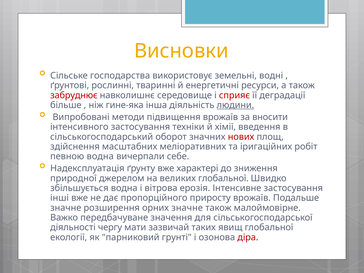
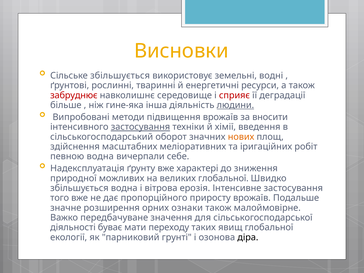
Сільське господарства: господарства -> збільшується (120, 76)
застосування underline: none -> present (140, 127)
нових colour: red -> orange (241, 137)
джерелом: джерелом -> можливих (122, 178)
інші: інші -> того (60, 198)
орних значне: значне -> ознаки (187, 208)
чергу: чергу -> буває (110, 227)
зазвичай: зазвичай -> переходу (169, 227)
діра colour: red -> black (248, 237)
